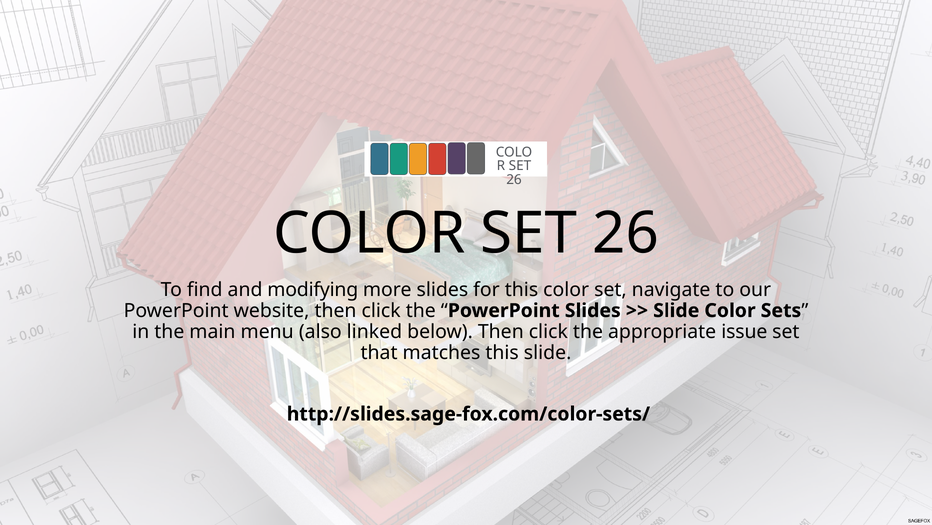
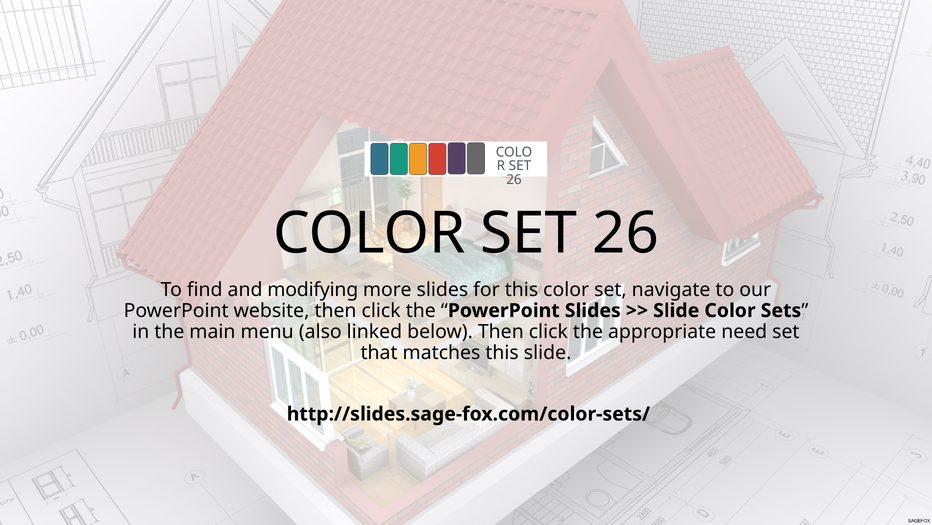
issue: issue -> need (744, 331)
